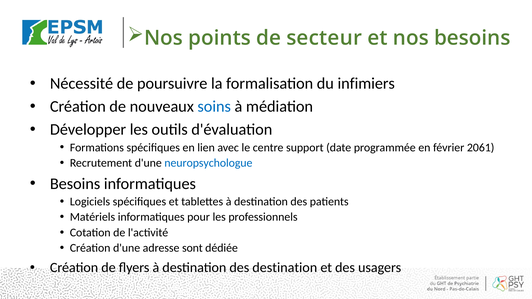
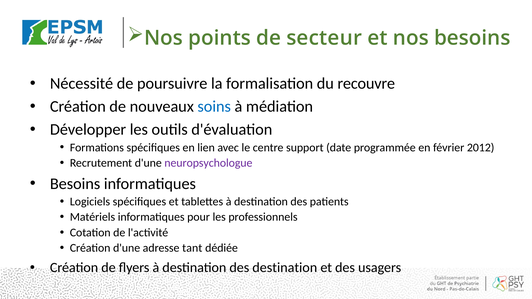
infimiers: infimiers -> recouvre (366, 83)
2061: 2061 -> 2012 (481, 148)
neuropsychologue colour: blue -> purple (208, 163)
sont: sont -> tant (192, 248)
